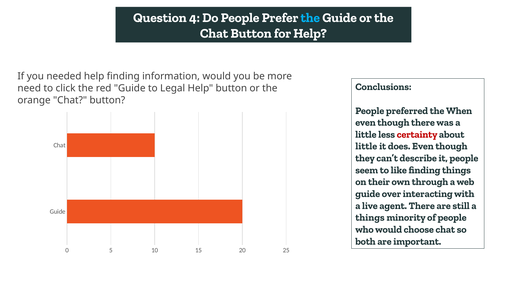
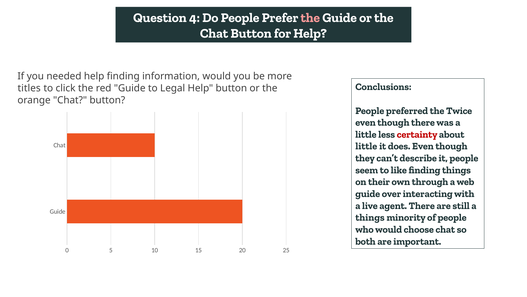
the colour: light blue -> pink (310, 18)
need: need -> titles (29, 88)
When: When -> Twice (459, 111)
